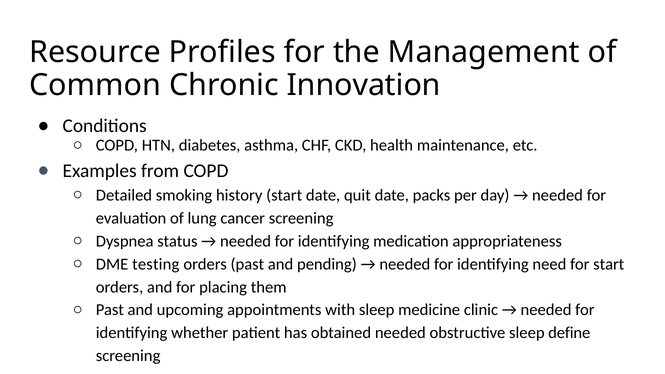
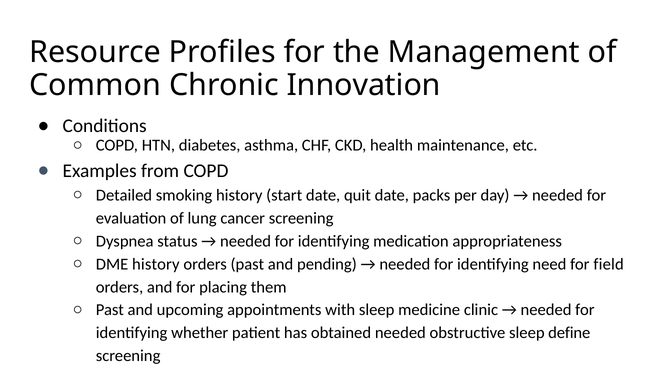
DME testing: testing -> history (156, 264)
for start: start -> field (609, 264)
